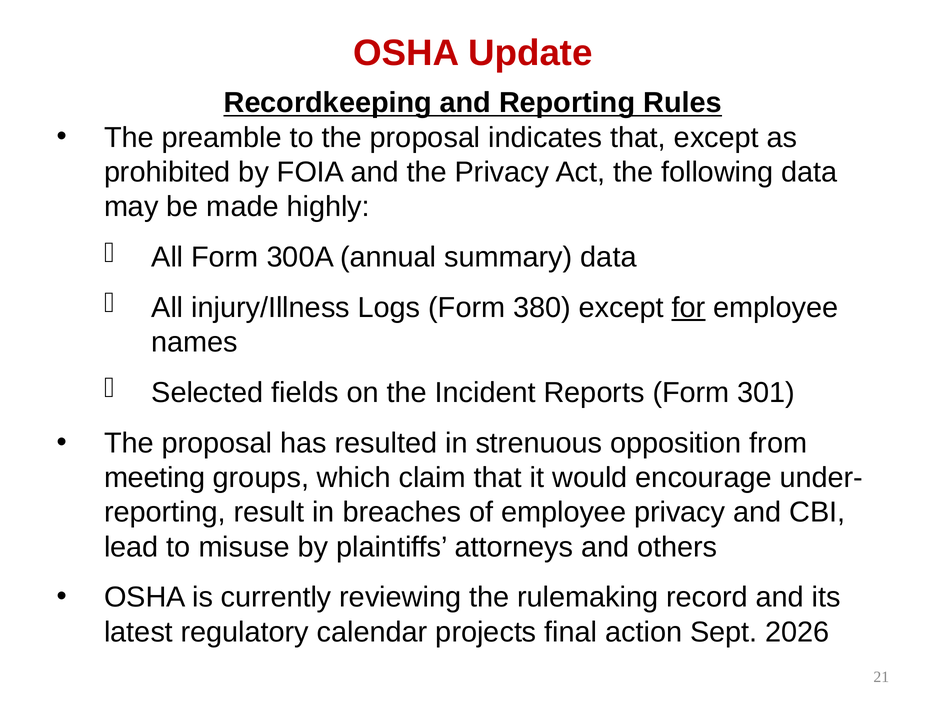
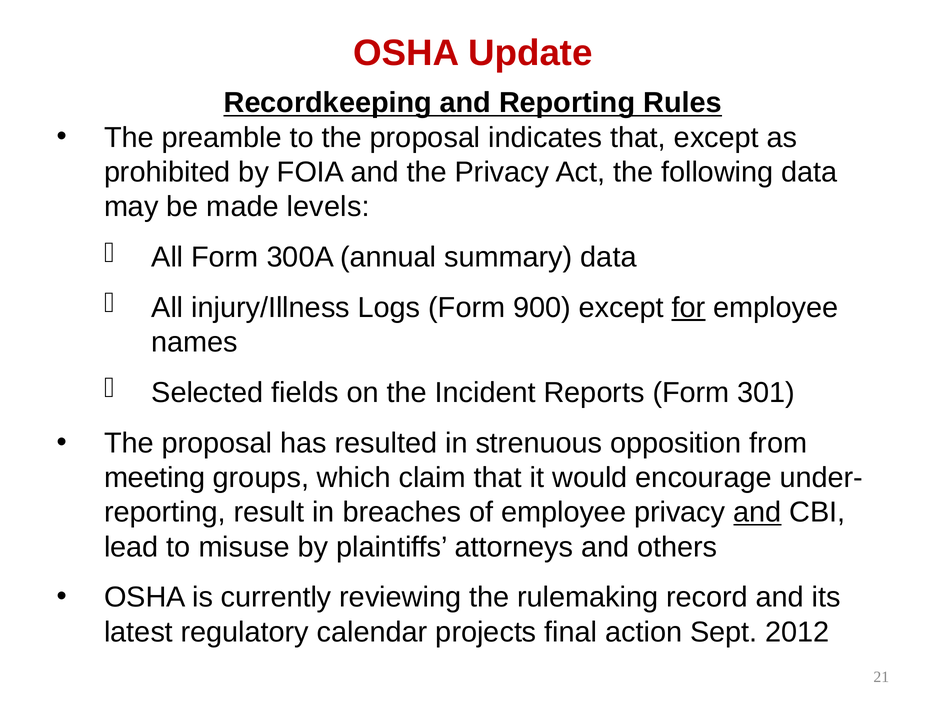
highly: highly -> levels (328, 207)
380: 380 -> 900 (542, 308)
and underline: none -> present (757, 513)
2026: 2026 -> 2012 (797, 632)
